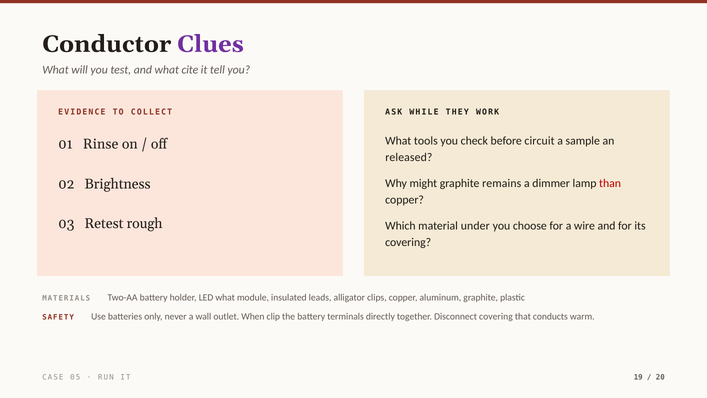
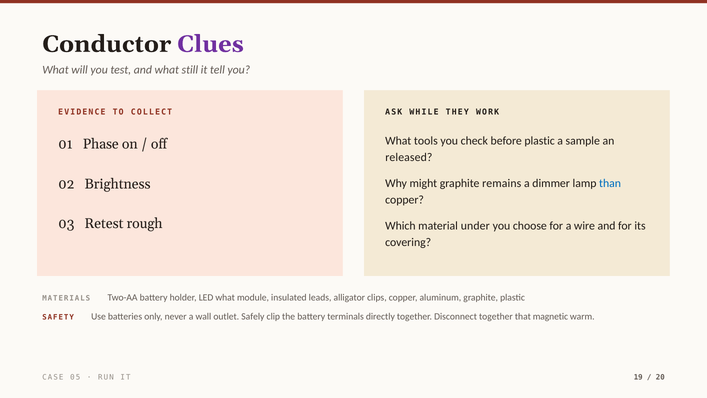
cite: cite -> still (190, 70)
before circuit: circuit -> plastic (540, 141)
Rinse: Rinse -> Phase (101, 144)
than colour: red -> blue (610, 183)
When: When -> Safely (253, 316)
Disconnect covering: covering -> together (496, 316)
conducts: conducts -> magnetic (550, 316)
